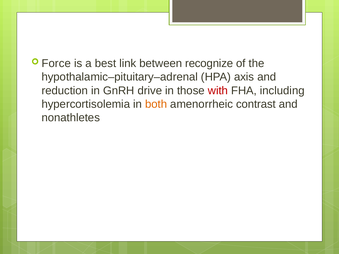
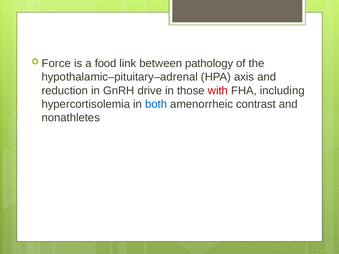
best: best -> food (106, 63)
recognize: recognize -> pathology (209, 63)
both colour: orange -> blue (156, 104)
